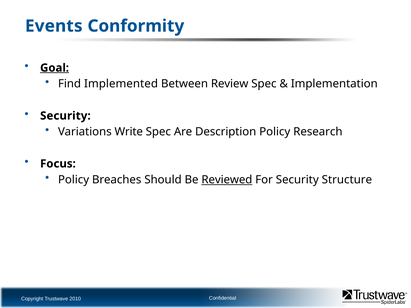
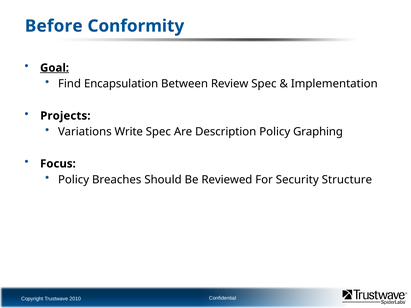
Events: Events -> Before (54, 26)
Implemented: Implemented -> Encapsulation (121, 84)
Security: Security -> Projects (65, 116)
Research: Research -> Graphing (318, 132)
Reviewed underline: present -> none (227, 180)
